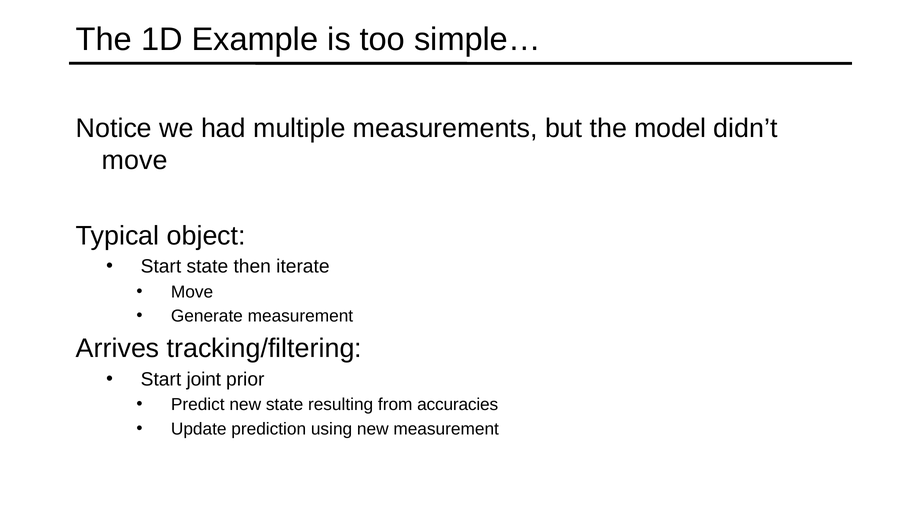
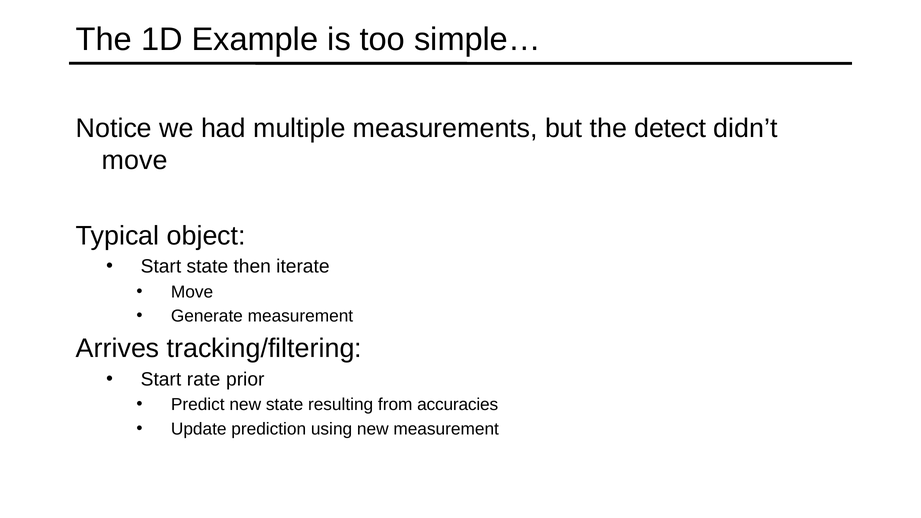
model: model -> detect (670, 128)
joint: joint -> rate (204, 380)
